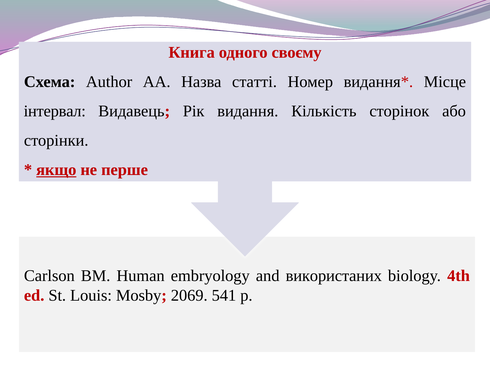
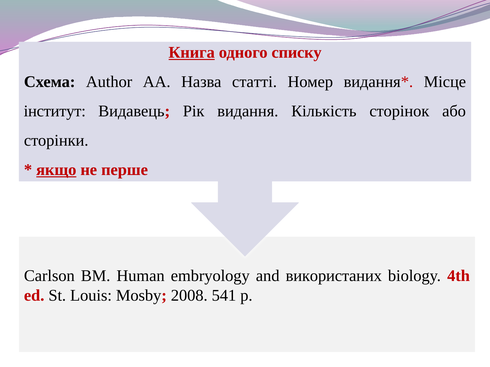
Книга underline: none -> present (192, 52)
своєму: своєму -> списку (297, 52)
інтервал: інтервал -> інститут (55, 111)
2069: 2069 -> 2008 (189, 296)
